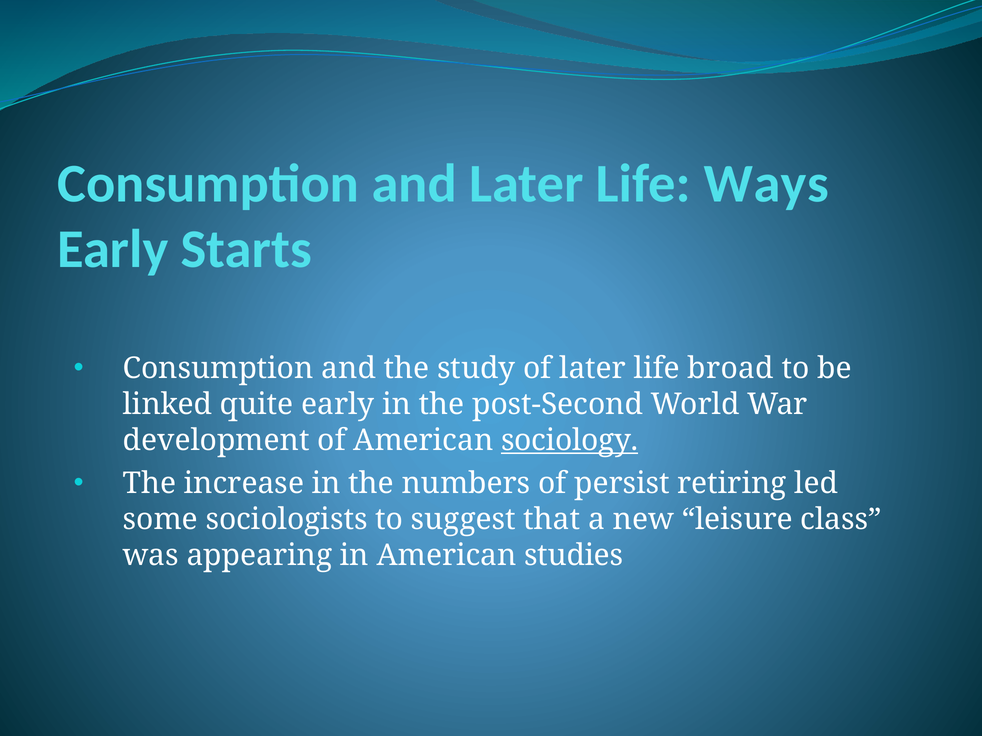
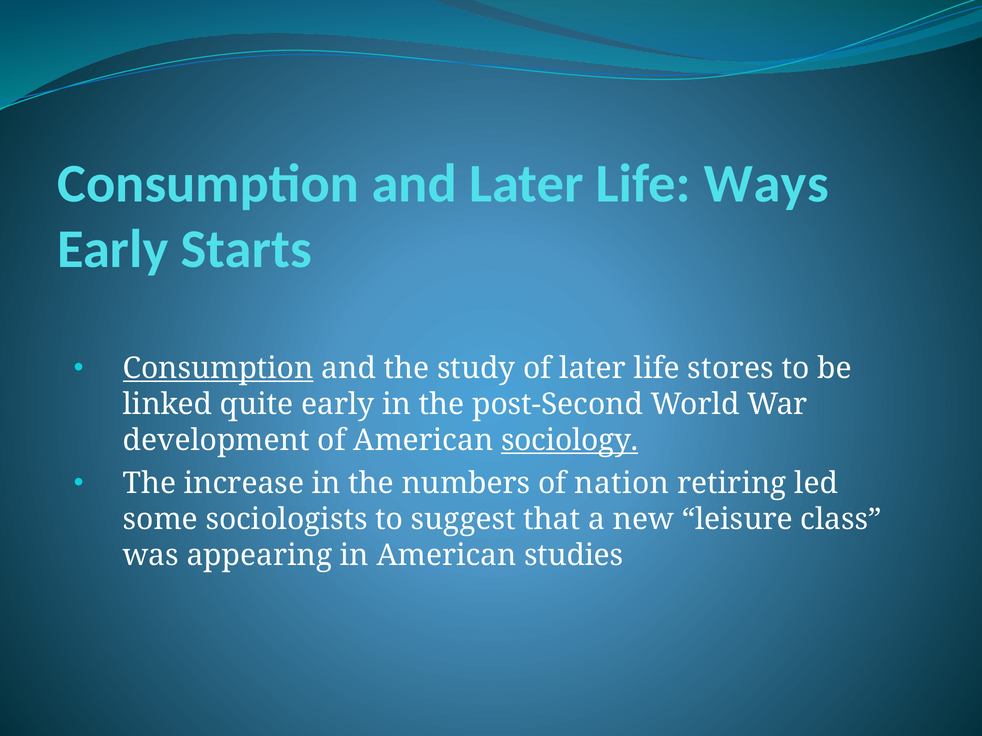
Consumption underline: none -> present (218, 369)
broad: broad -> stores (731, 369)
persist: persist -> nation (622, 484)
